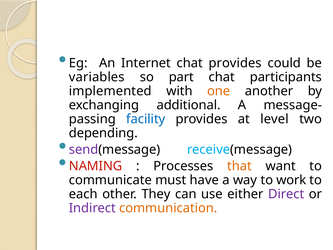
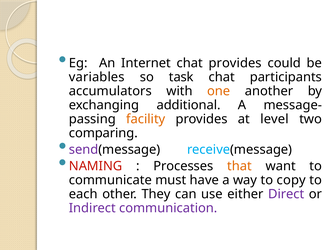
part: part -> task (181, 77)
implemented: implemented -> accumulators (110, 91)
facility colour: blue -> orange (146, 119)
depending: depending -> comparing (103, 133)
work: work -> copy (291, 180)
communication colour: orange -> purple (168, 208)
